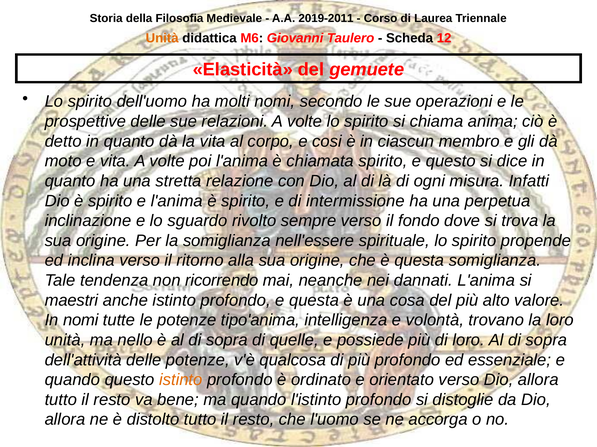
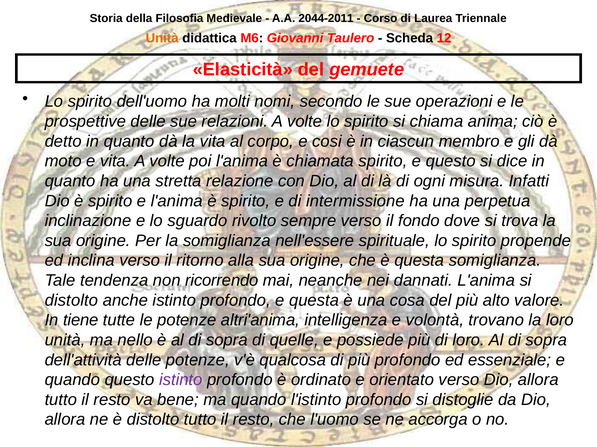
2019-2011: 2019-2011 -> 2044-2011 (326, 18)
maestri: maestri -> distolto (71, 301)
In nomi: nomi -> tiene (81, 321)
tipo'anima: tipo'anima -> altri'anima (260, 321)
istinto colour: orange -> purple (181, 380)
